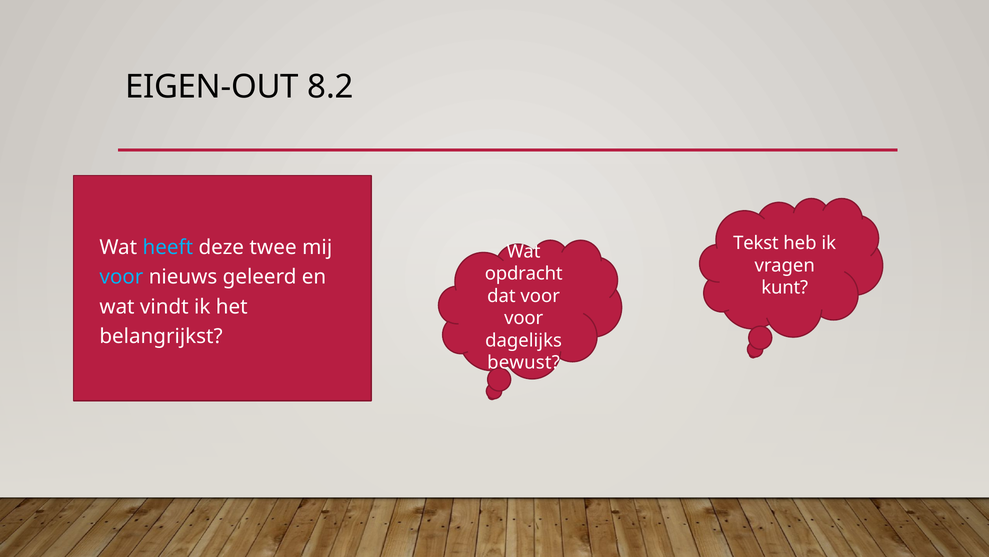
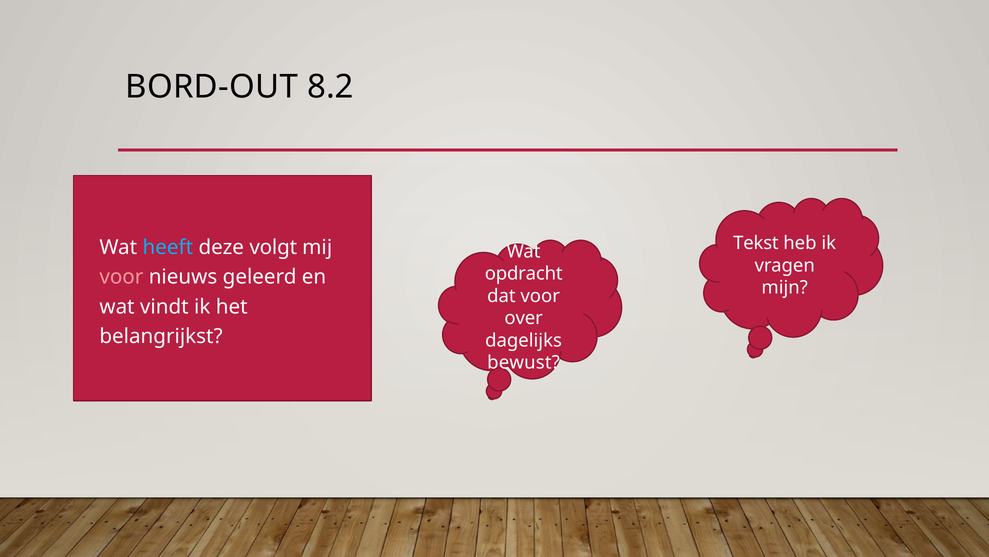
EIGEN-OUT: EIGEN-OUT -> BORD-OUT (212, 87)
twee: twee -> volgt (273, 247)
voor colour: light blue -> pink (121, 277)
kunt: kunt -> mijn (785, 287)
voor: voor -> over (524, 318)
